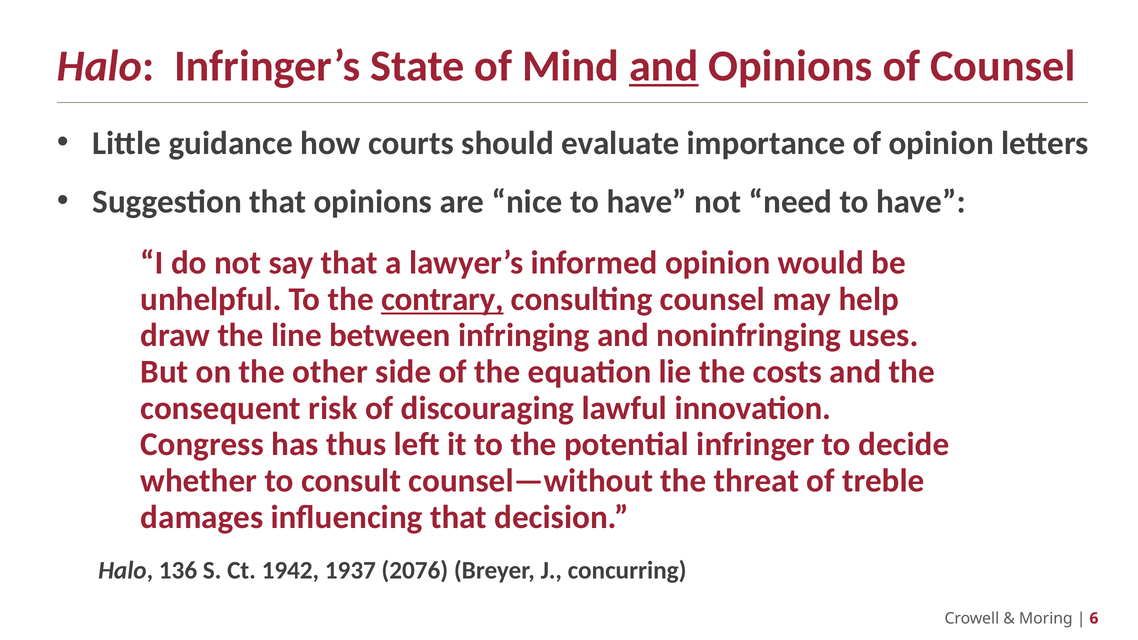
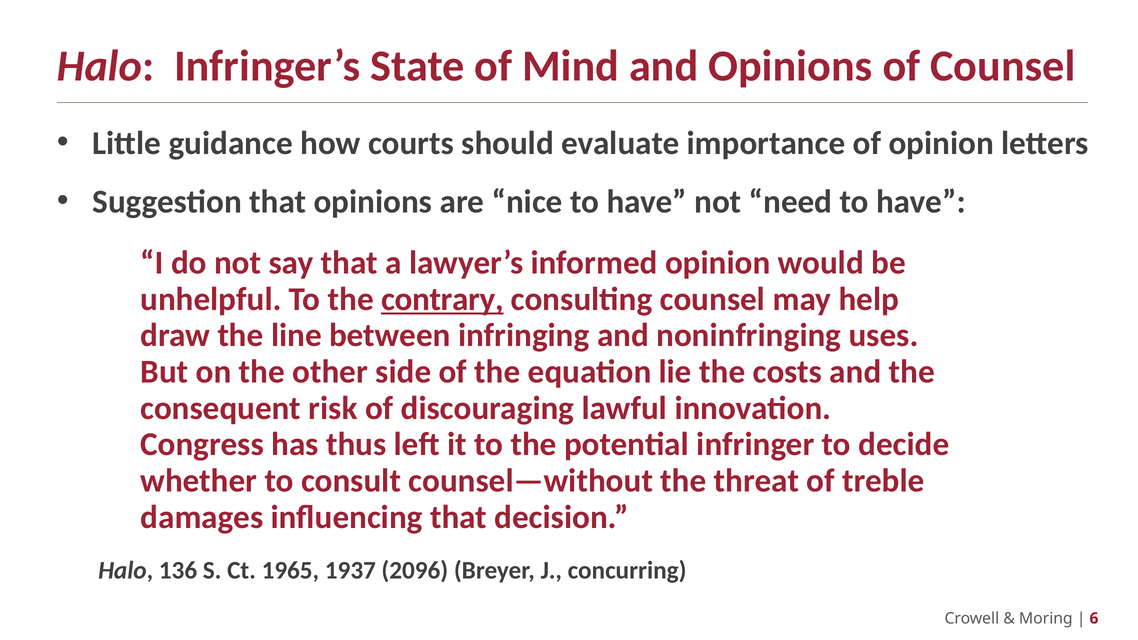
and underline: present -> none (664, 66)
1942: 1942 -> 1965 (290, 571)
2076: 2076 -> 2096 (415, 571)
